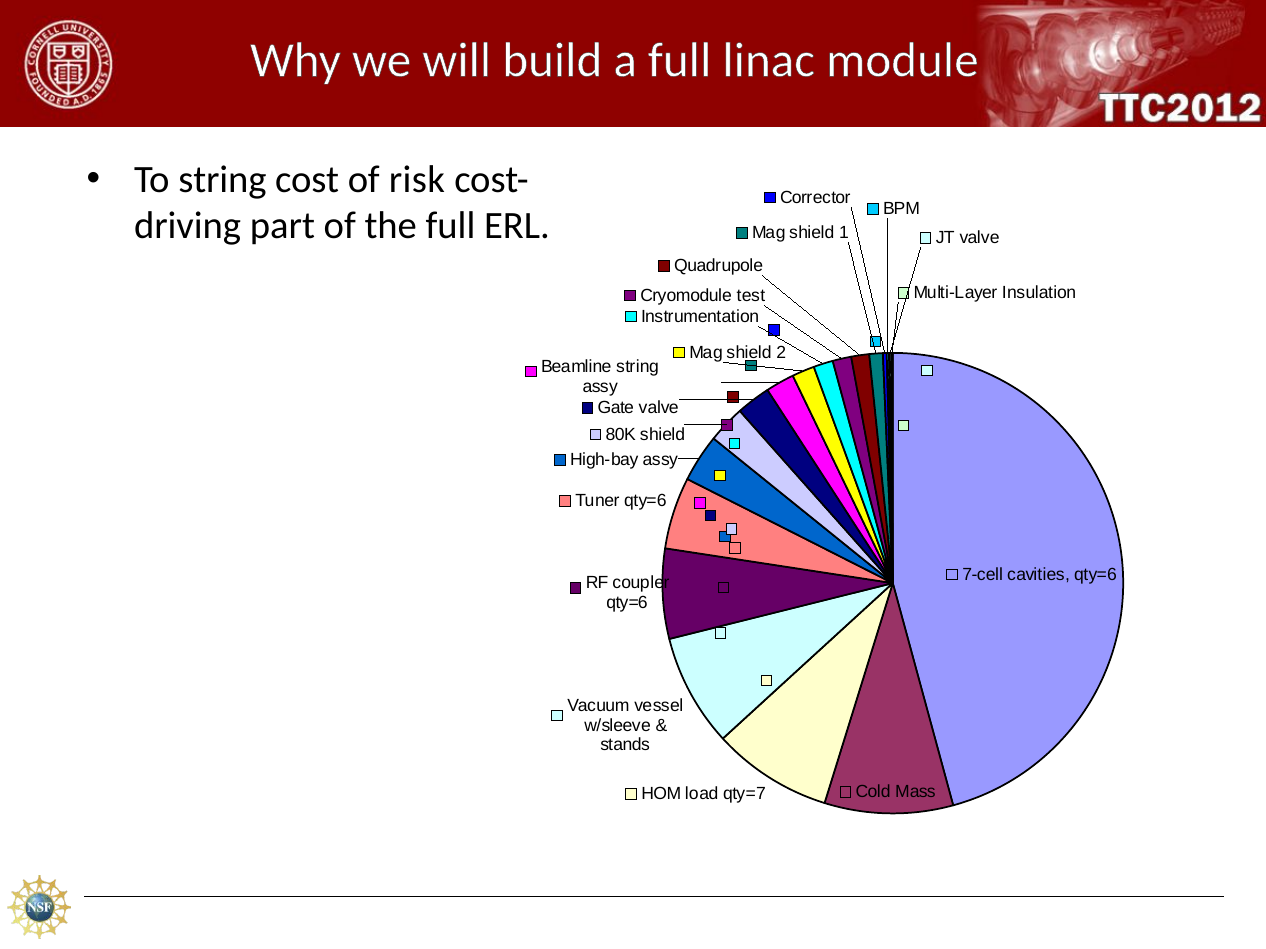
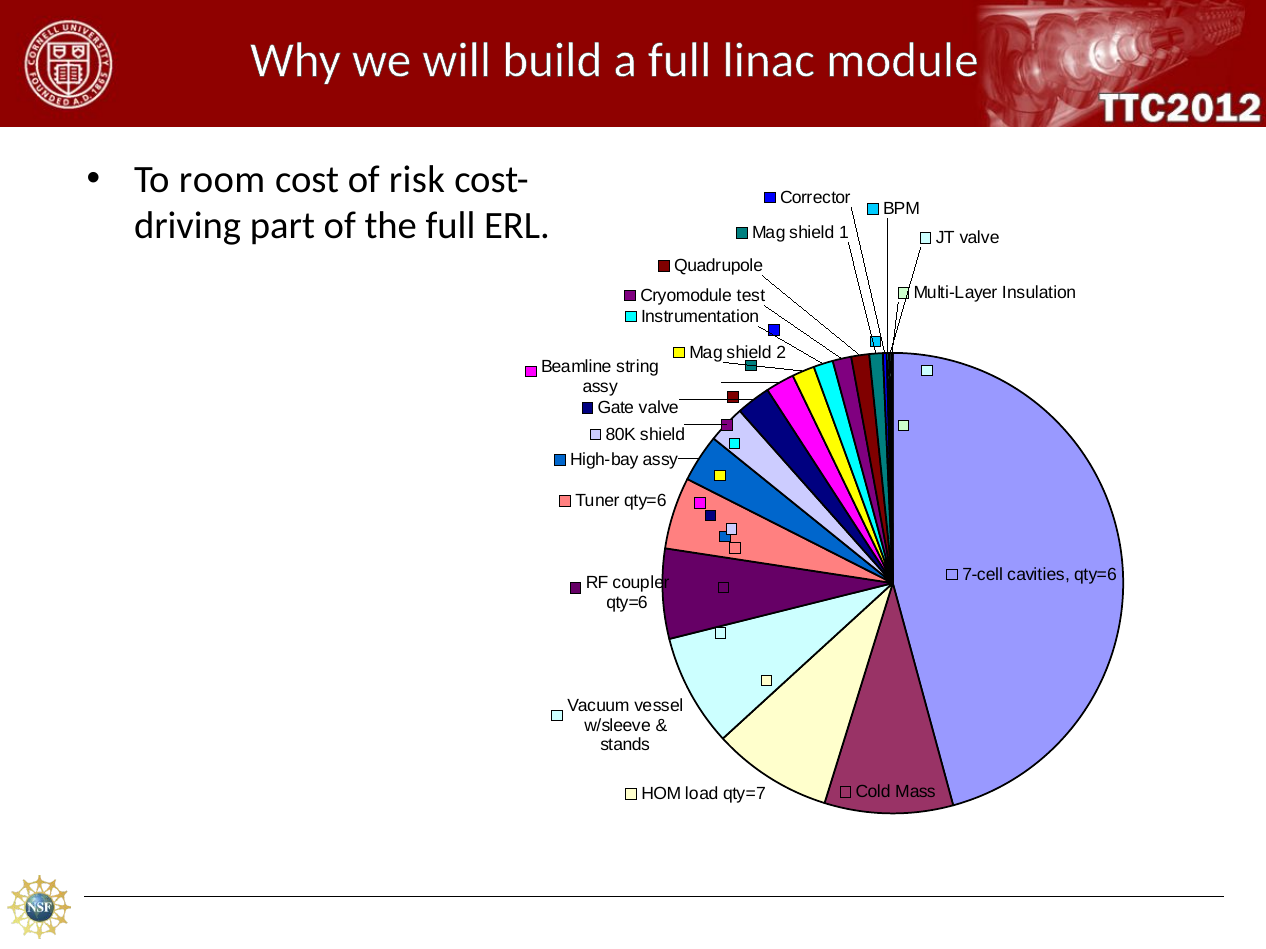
To string: string -> room (222, 180)
